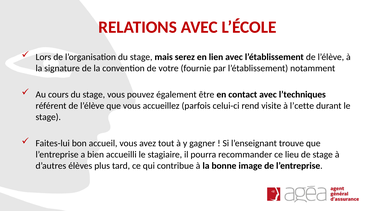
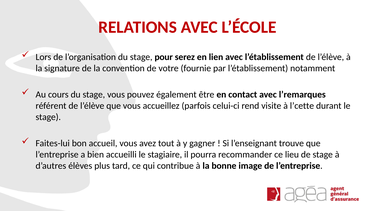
mais: mais -> pour (164, 57)
l’techniques: l’techniques -> l’remarques (302, 94)
